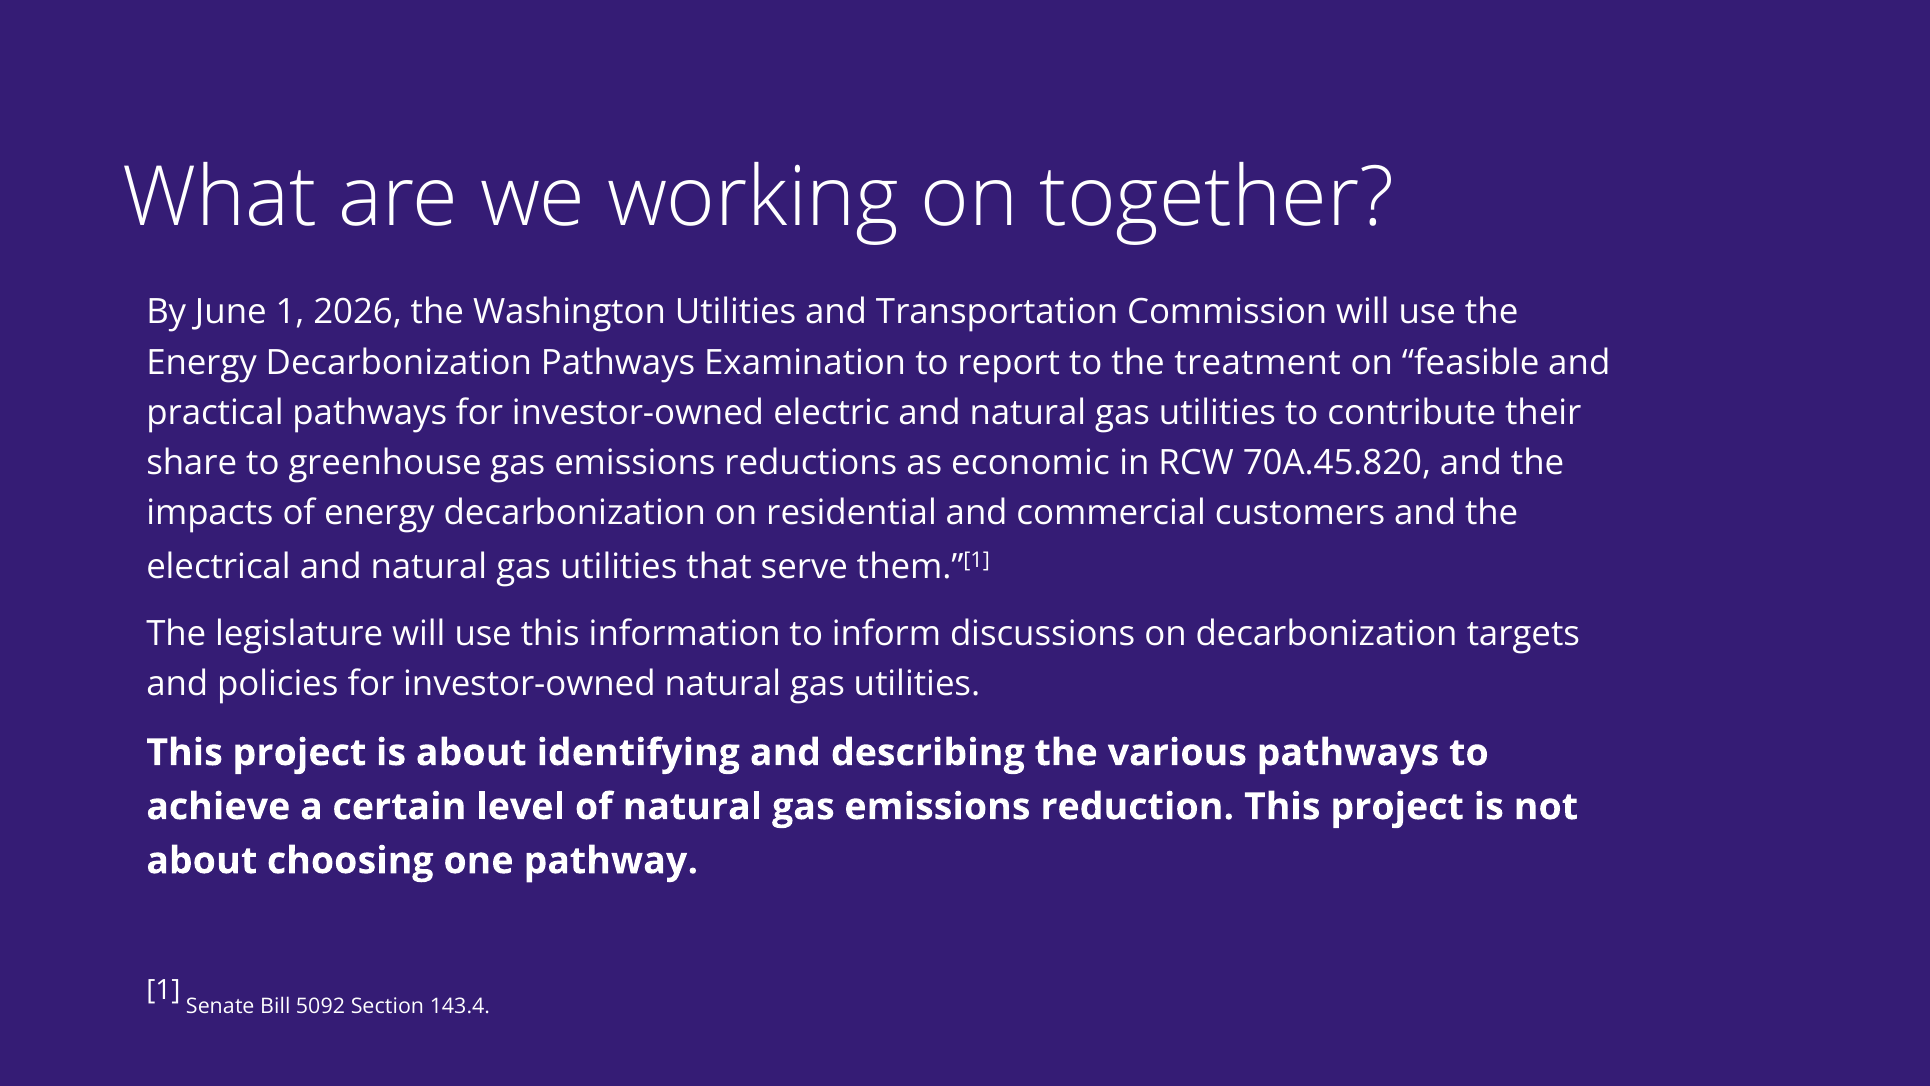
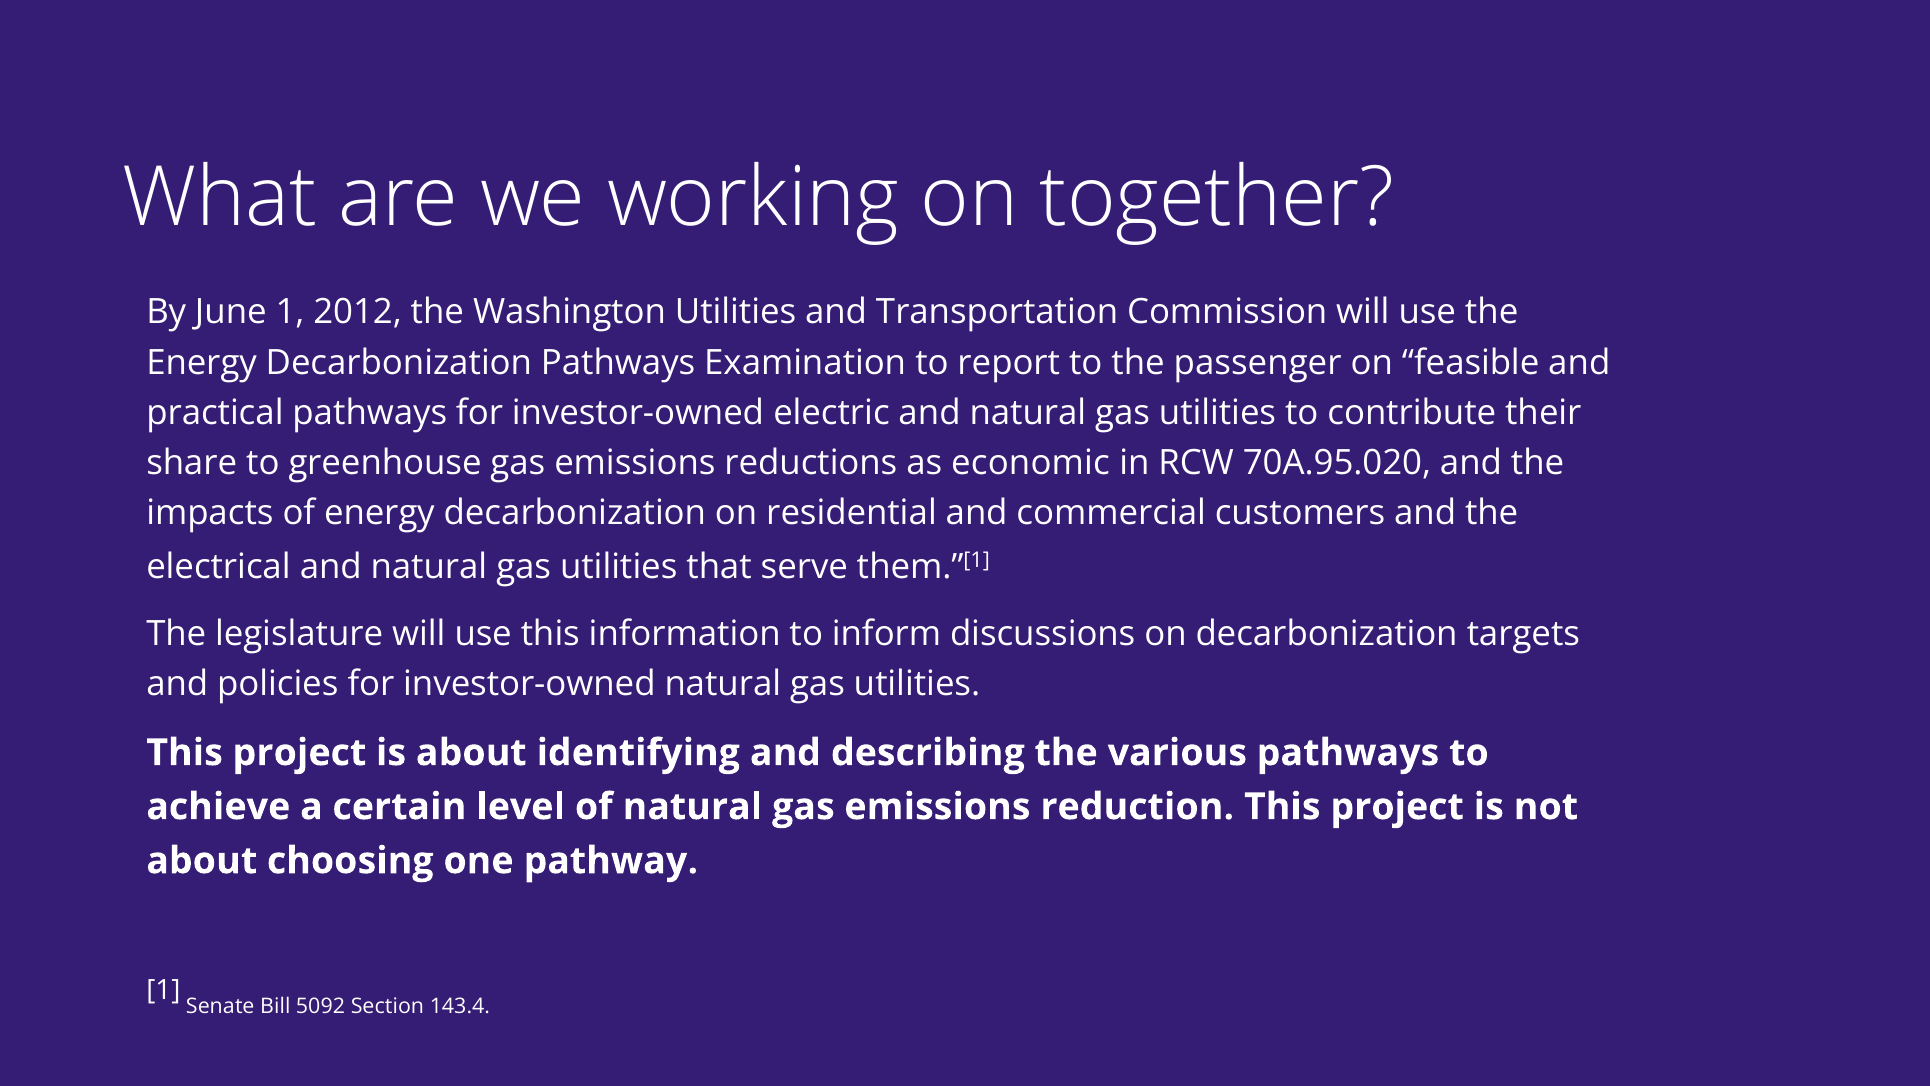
2026: 2026 -> 2012 (358, 312)
treatment: treatment -> passenger (1258, 363)
70A.45.820: 70A.45.820 -> 70A.95.020 (1337, 463)
